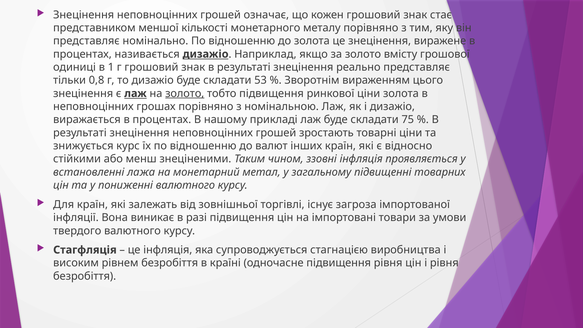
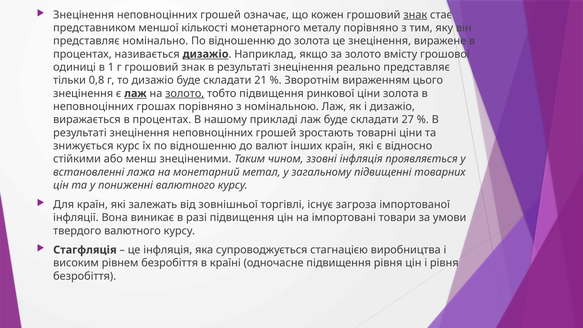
знак underline: none -> present (415, 15)
53: 53 -> 21 (261, 80)
75: 75 -> 27 (408, 120)
